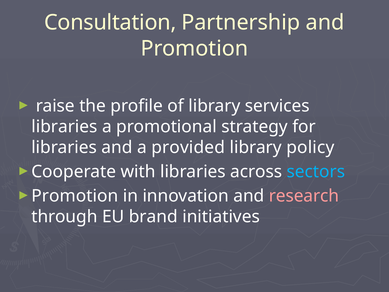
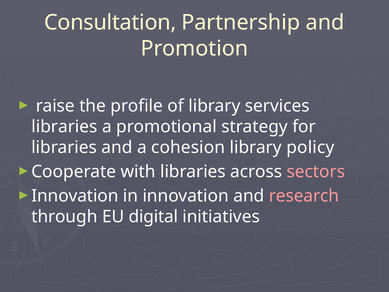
provided: provided -> cohesion (188, 147)
sectors colour: light blue -> pink (316, 172)
Promotion: Promotion -> Innovation (75, 196)
brand: brand -> digital (153, 216)
